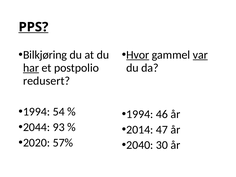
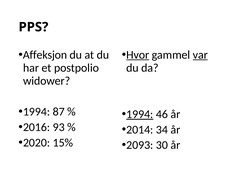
PPS underline: present -> none (33, 27)
Bilkjøring: Bilkjøring -> Affeksjon (45, 55)
har underline: present -> none (31, 68)
redusert: redusert -> widower (47, 81)
54: 54 -> 87 (59, 112)
1994 underline: none -> present (140, 114)
2044: 2044 -> 2016 (37, 127)
47: 47 -> 34 (162, 130)
57%: 57% -> 15% (63, 143)
2040: 2040 -> 2093 (140, 145)
